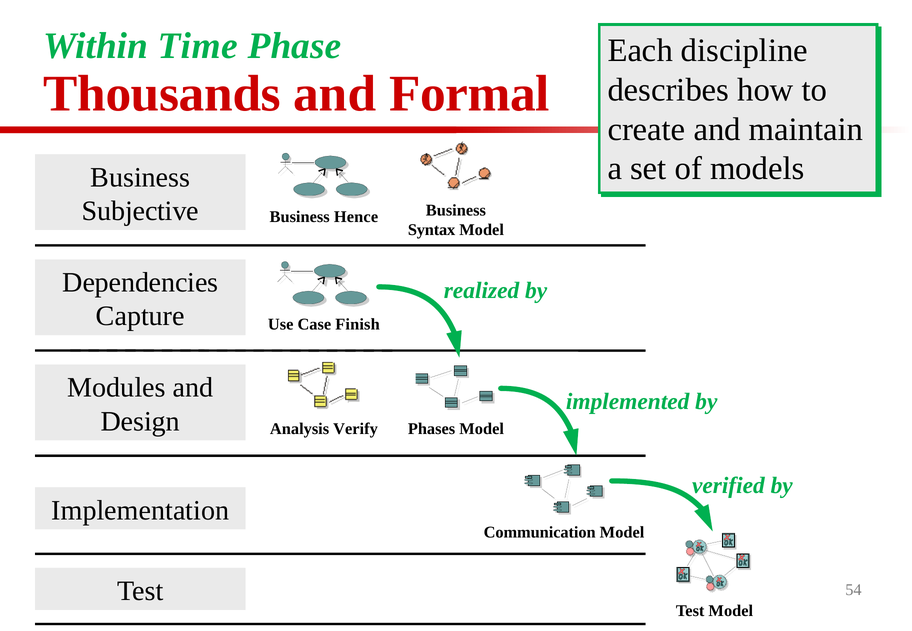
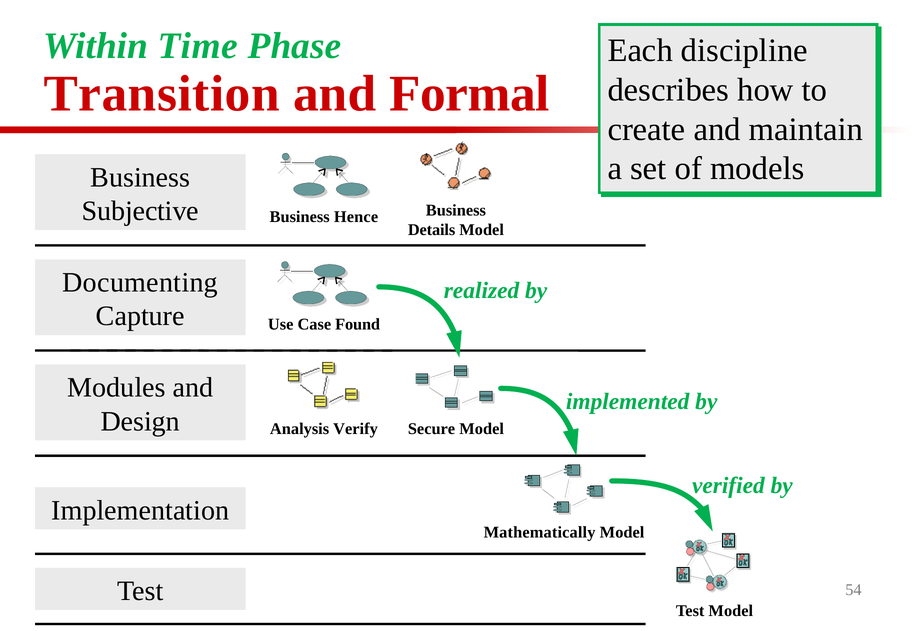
Thousands: Thousands -> Transition (162, 94)
Syntax: Syntax -> Details (432, 230)
Dependencies: Dependencies -> Documenting (140, 283)
Finish: Finish -> Found (358, 325)
Phases: Phases -> Secure (432, 429)
Communication: Communication -> Mathematically (540, 533)
